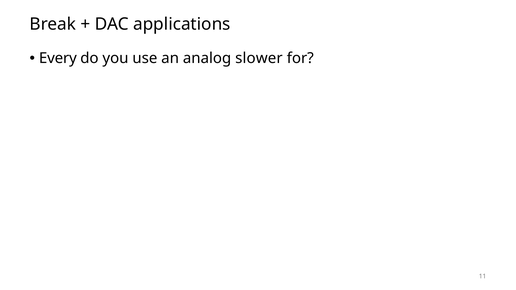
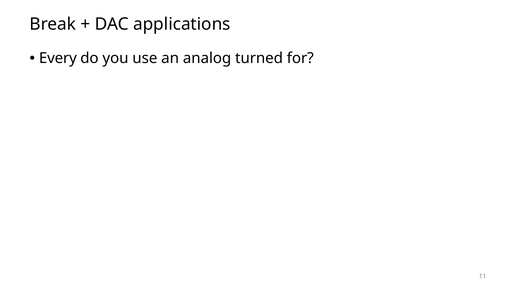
slower: slower -> turned (259, 58)
